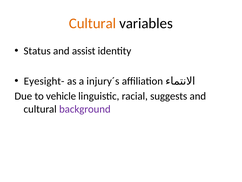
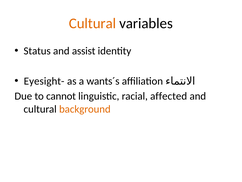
injury´s: injury´s -> wants´s (103, 81)
vehicle: vehicle -> cannot (61, 96)
suggests: suggests -> affected (169, 96)
background colour: purple -> orange (85, 109)
